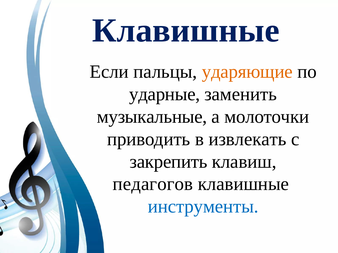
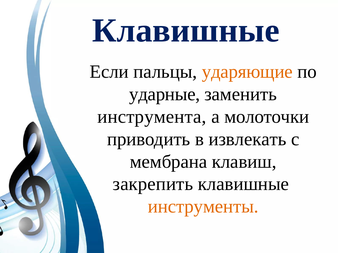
музыкальные: музыкальные -> инструмента (152, 117)
закрепить: закрепить -> мембрана (169, 162)
педагогов: педагогов -> закрепить (153, 184)
инструменты colour: blue -> orange (203, 207)
